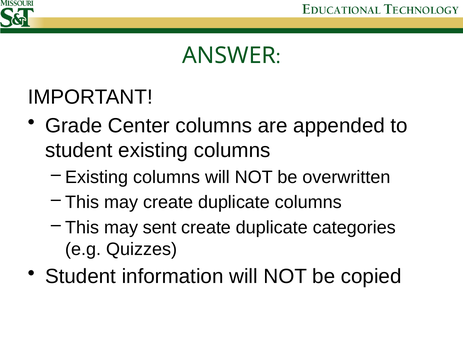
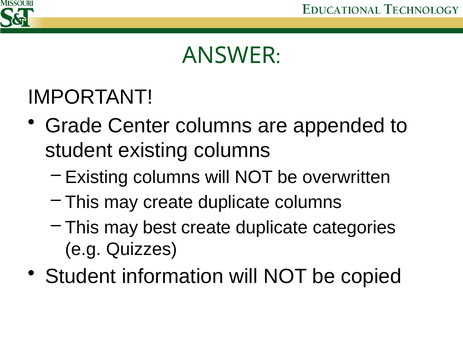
sent: sent -> best (160, 228)
